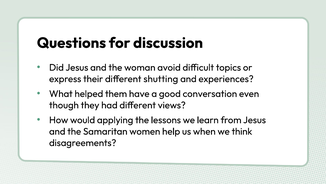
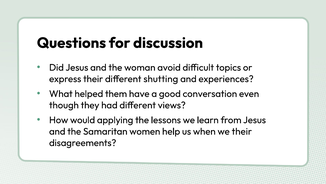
we think: think -> their (242, 131)
